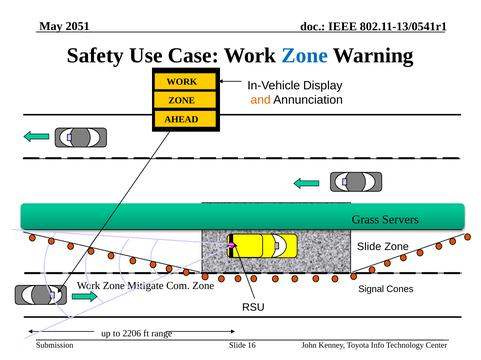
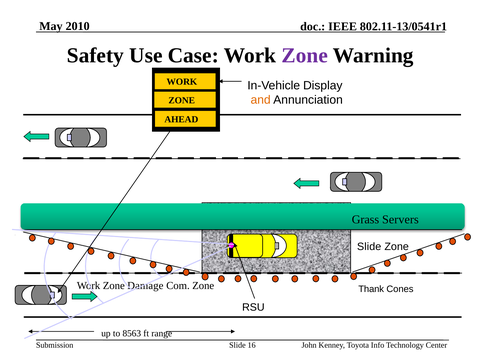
2051: 2051 -> 2010 (78, 26)
Zone colour: blue -> purple (305, 56)
Mitigate: Mitigate -> Damage (145, 286)
Signal: Signal -> Thank (371, 290)
2206: 2206 -> 8563 (132, 334)
